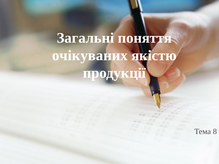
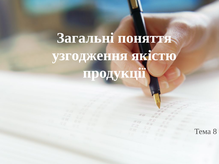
очікуваних: очікуваних -> узгодження (90, 56)
